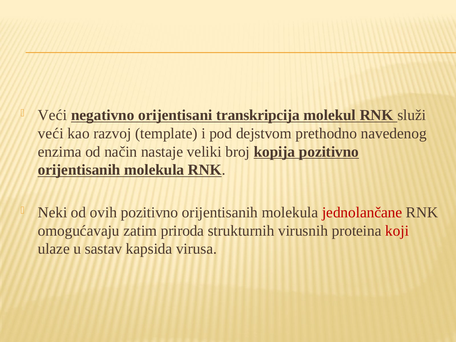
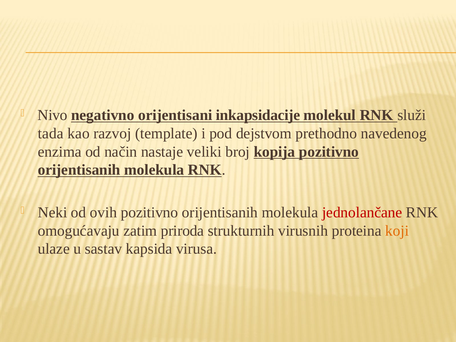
Veći: Veći -> Nivo (53, 115)
transkripcija: transkripcija -> inkapsidacije (258, 115)
veći: veći -> tada (51, 133)
koji colour: red -> orange (397, 231)
